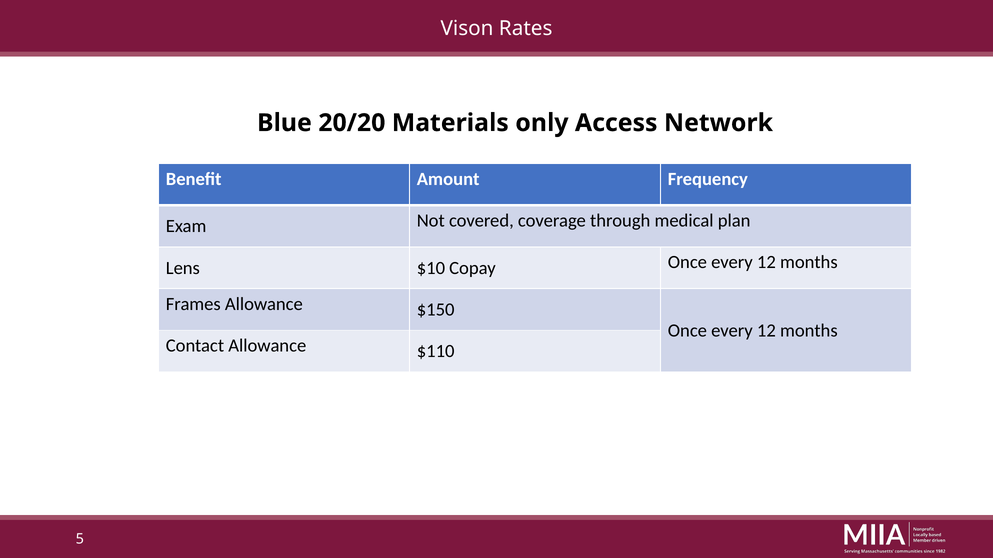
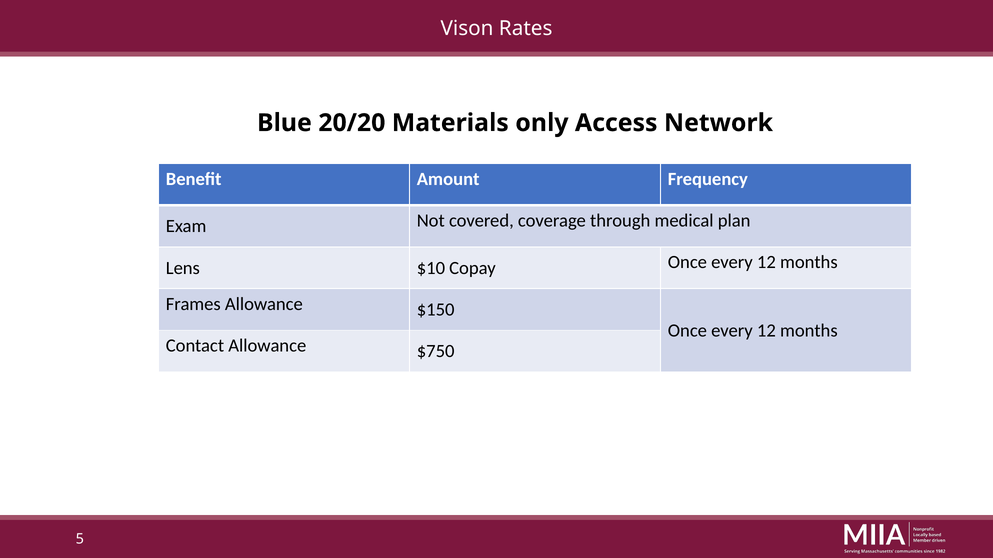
$110: $110 -> $750 (436, 352)
